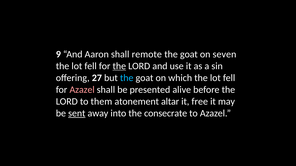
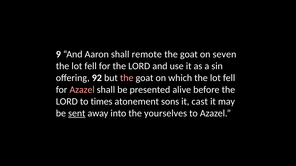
the underline: present -> none (119, 66)
27: 27 -> 92 (97, 78)
the colour: light blue -> pink (127, 78)
them: them -> times (102, 102)
altar: altar -> sons (170, 102)
free: free -> cast (200, 102)
consecrate: consecrate -> yourselves (166, 114)
